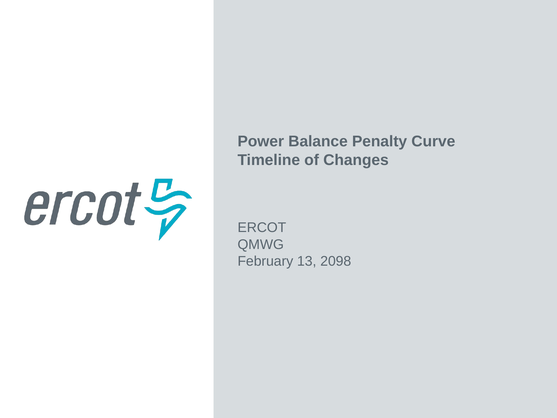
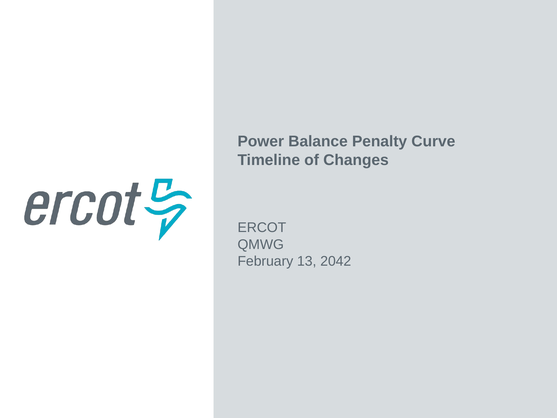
2098: 2098 -> 2042 (336, 261)
